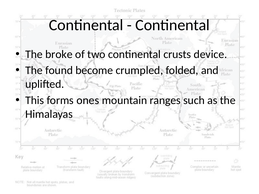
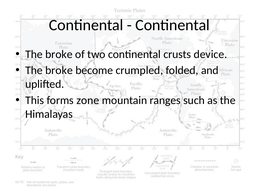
found: found -> broke (59, 70)
ones: ones -> zone (88, 100)
